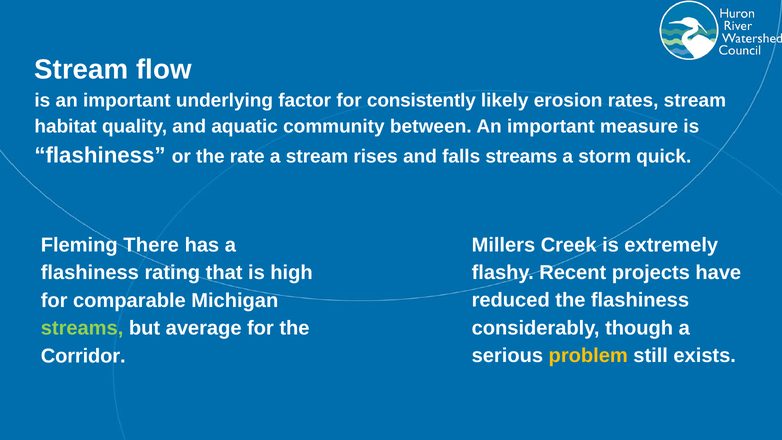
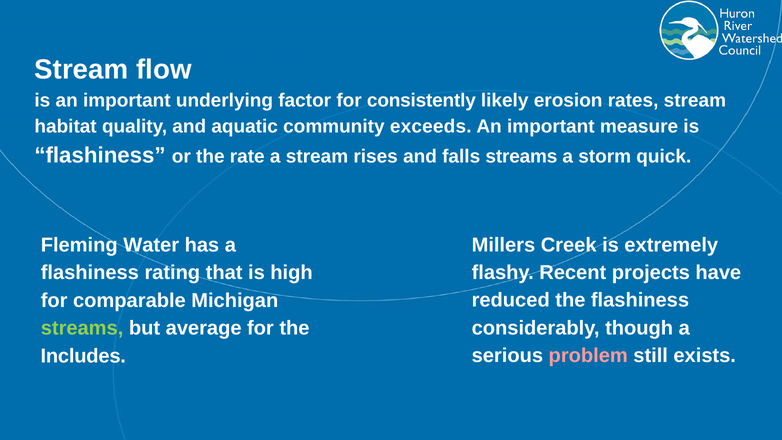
between: between -> exceeds (431, 126)
There: There -> Water (151, 245)
problem colour: yellow -> pink (588, 356)
Corridor: Corridor -> Includes (83, 356)
